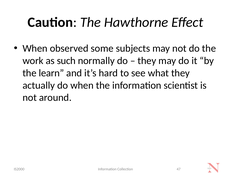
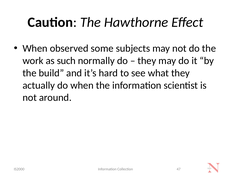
learn: learn -> build (51, 73)
